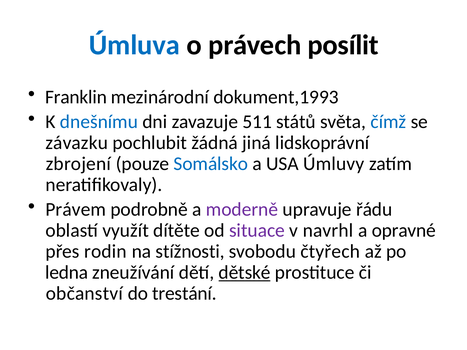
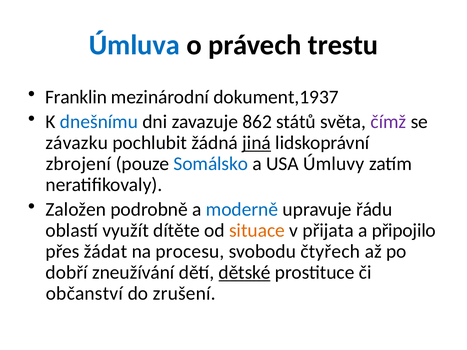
posílit: posílit -> trestu (343, 45)
dokument,1993: dokument,1993 -> dokument,1937 (276, 97)
511: 511 -> 862 (257, 122)
čímž colour: blue -> purple (388, 122)
jiná underline: none -> present (257, 143)
Právem: Právem -> Založen (76, 210)
moderně colour: purple -> blue (242, 210)
situace colour: purple -> orange (257, 231)
navrhl: navrhl -> přijata (328, 231)
opravné: opravné -> připojilo (404, 231)
rodin: rodin -> žádat (106, 252)
stížnosti: stížnosti -> procesu (190, 252)
ledna: ledna -> dobří (67, 273)
trestání: trestání -> zrušení (184, 294)
